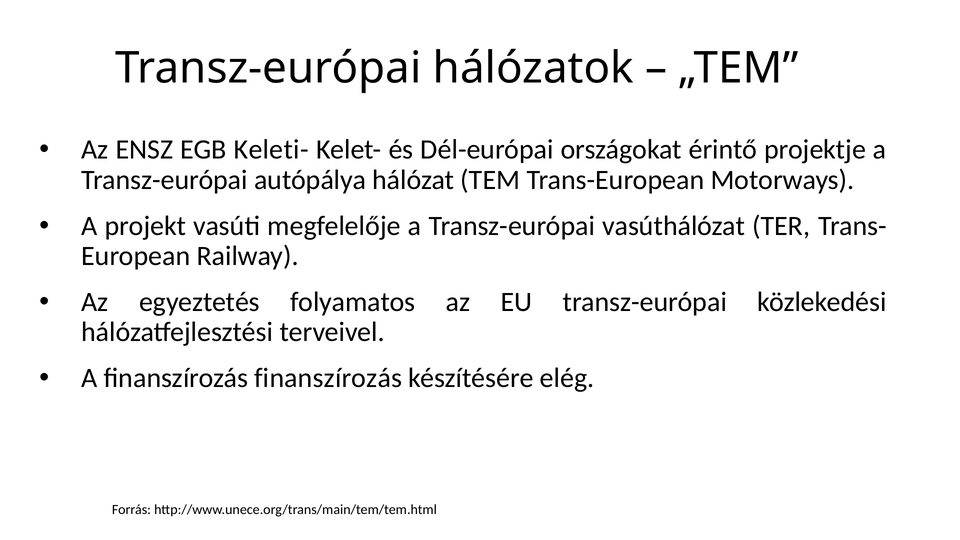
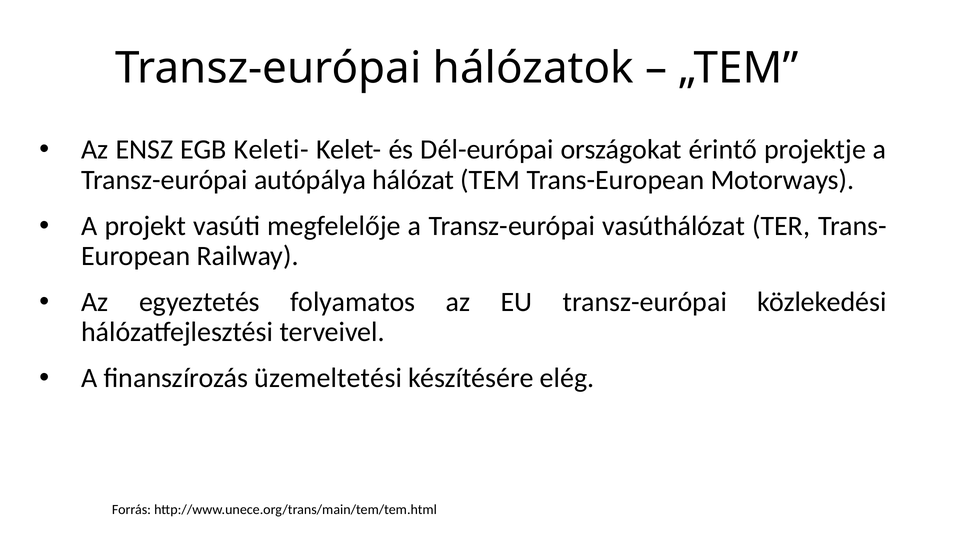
finanszírozás finanszírozás: finanszírozás -> üzemeltetési (328, 378)
